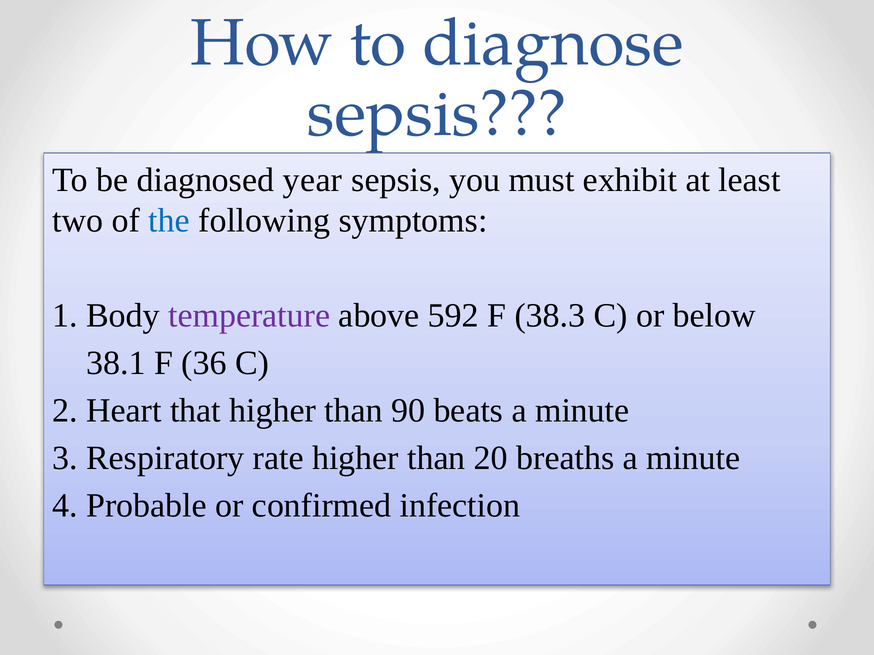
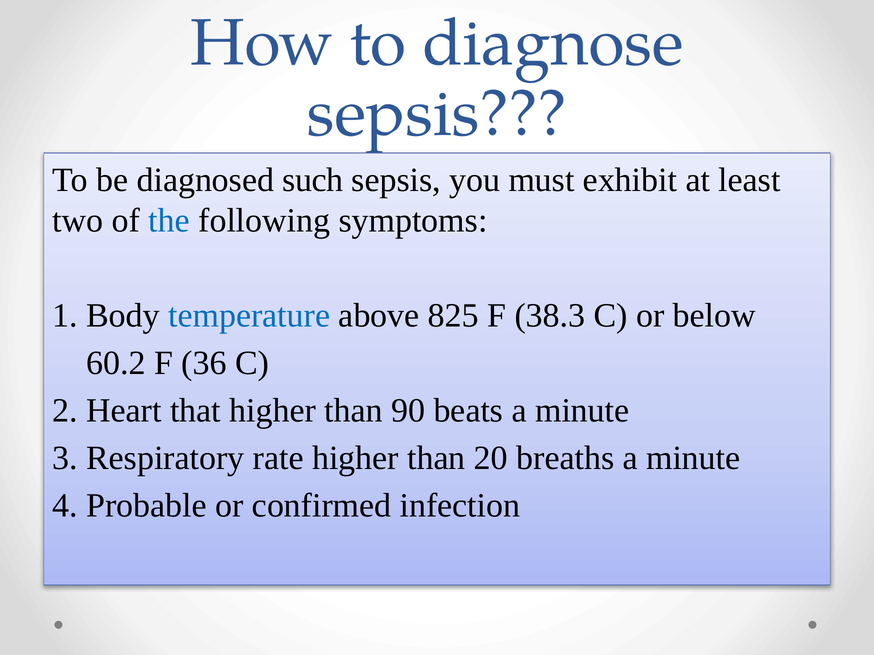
year: year -> such (313, 180)
temperature colour: purple -> blue (249, 316)
592: 592 -> 825 (453, 316)
38.1: 38.1 -> 60.2 (116, 363)
